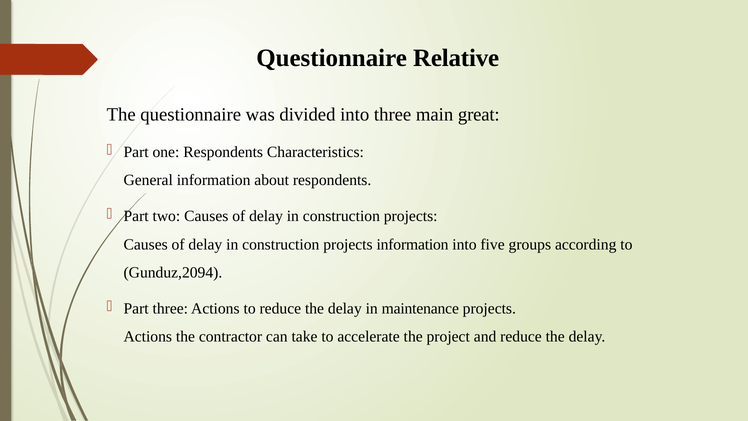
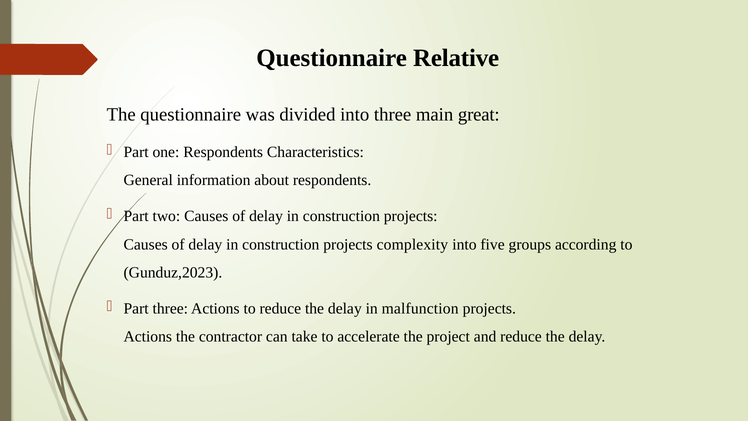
projects information: information -> complexity (412, 244)
Gunduz,2094: Gunduz,2094 -> Gunduz,2023 (173, 272)
maintenance: maintenance -> malfunction (420, 308)
